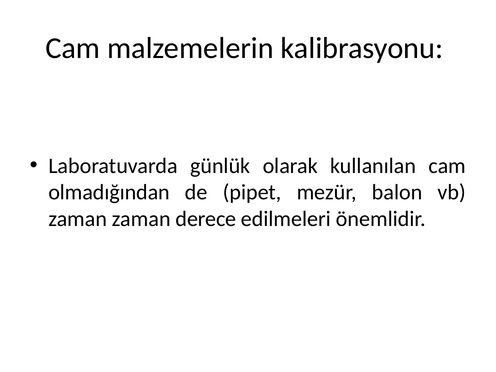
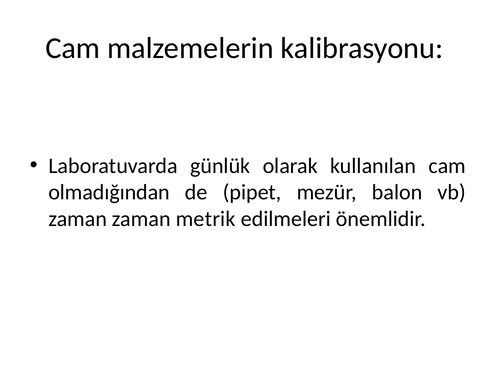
derece: derece -> metrik (206, 219)
